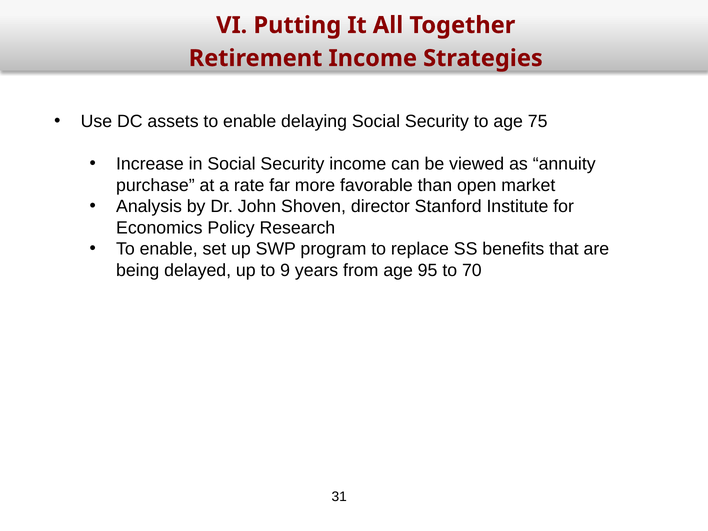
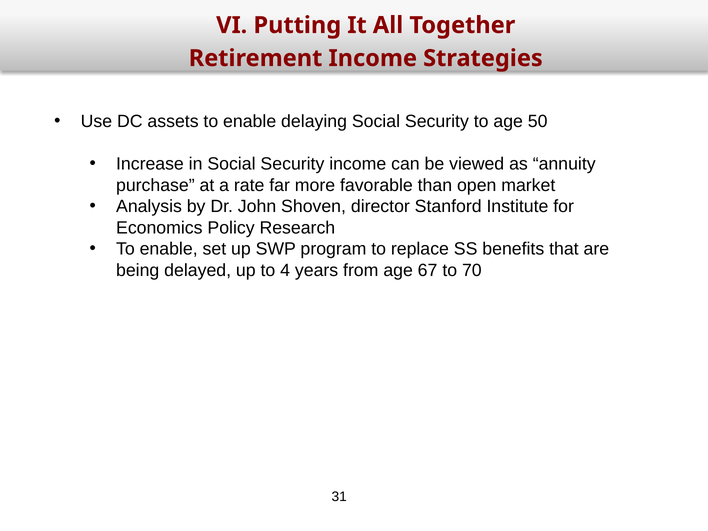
75: 75 -> 50 (538, 122)
9: 9 -> 4 (285, 270)
95: 95 -> 67 (428, 270)
